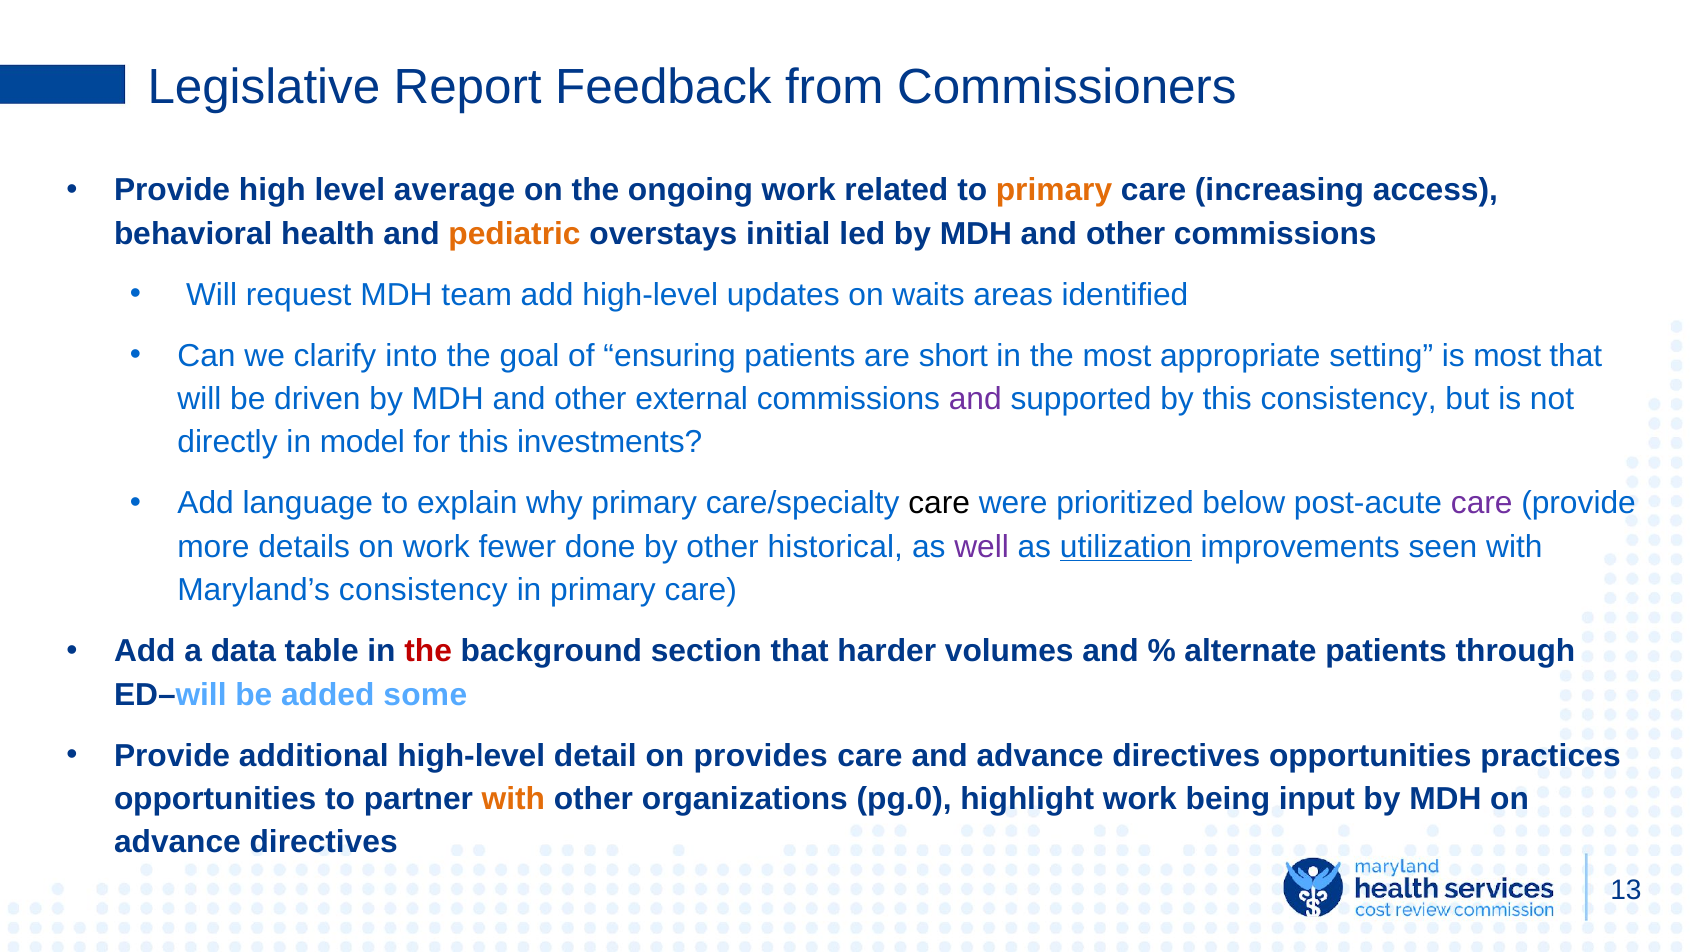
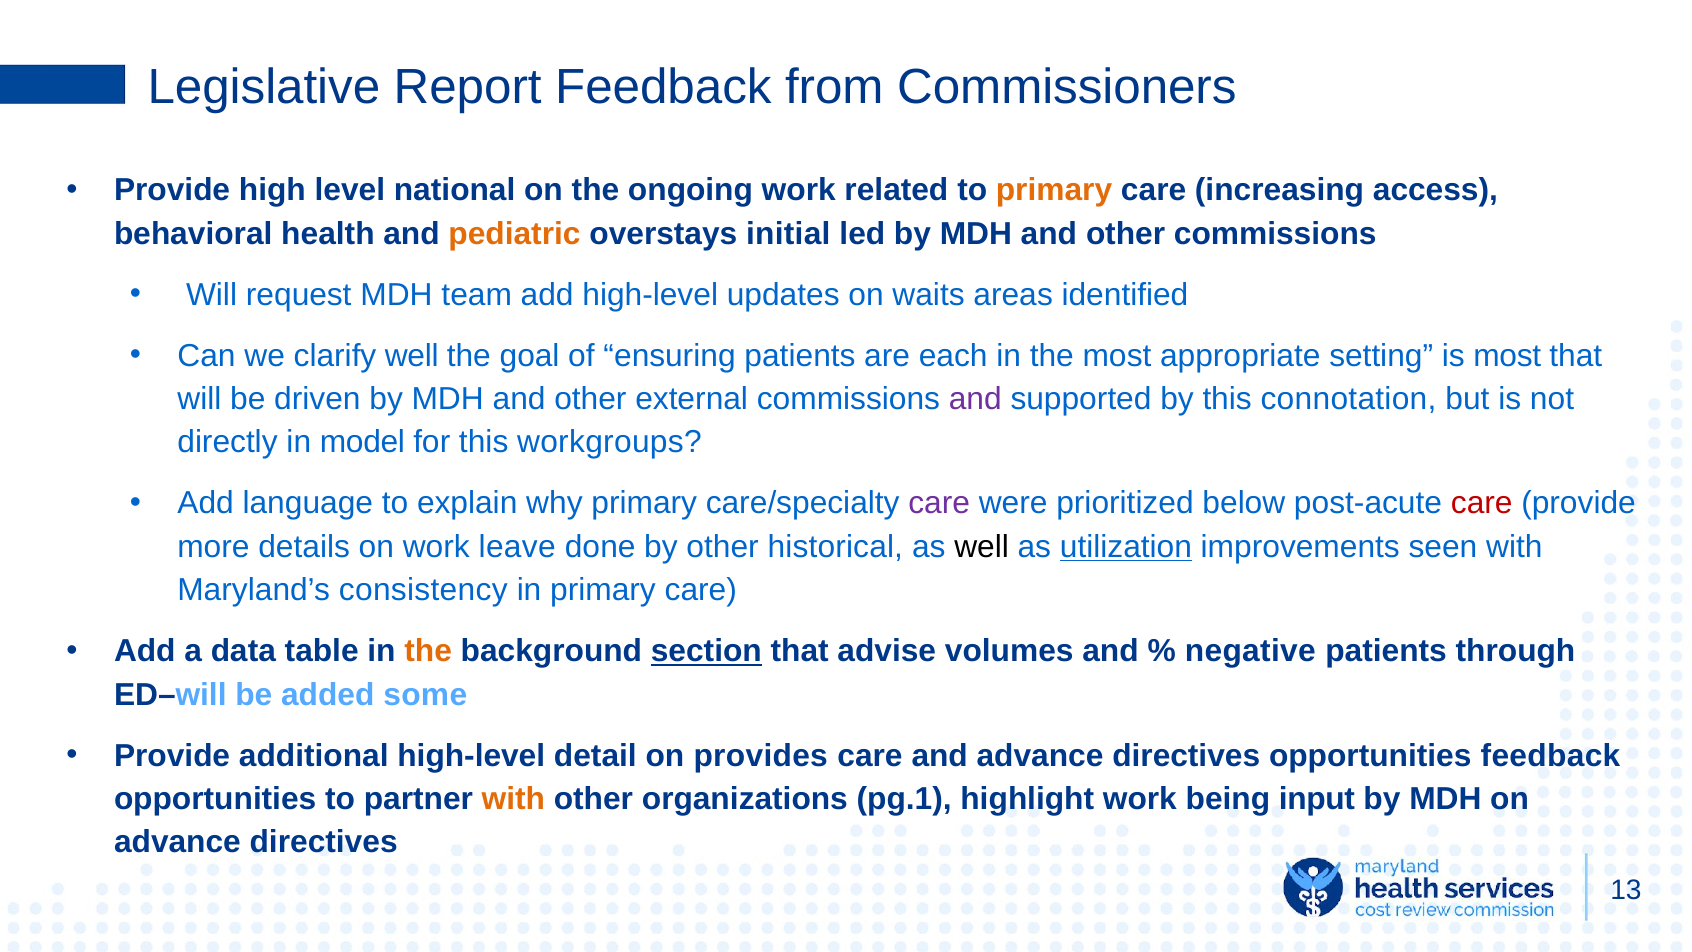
average: average -> national (455, 190)
clarify into: into -> well (412, 356)
short: short -> each (953, 356)
this consistency: consistency -> connotation (1349, 399)
investments: investments -> workgroups (609, 442)
care colour: black -> purple (939, 503)
care colour: purple -> red (1482, 503)
fewer: fewer -> leave (517, 547)
well colour: purple -> black (982, 547)
the colour: red -> orange (428, 651)
section underline: none -> present (706, 651)
harder: harder -> advise (887, 651)
alternate: alternate -> negative (1250, 651)
opportunities practices: practices -> feedback (1551, 755)
pg.0: pg.0 -> pg.1 (904, 799)
